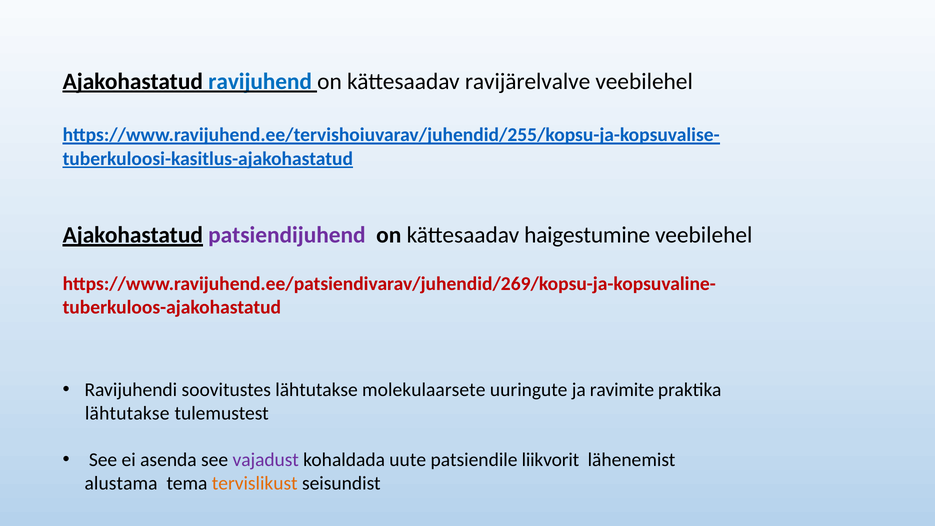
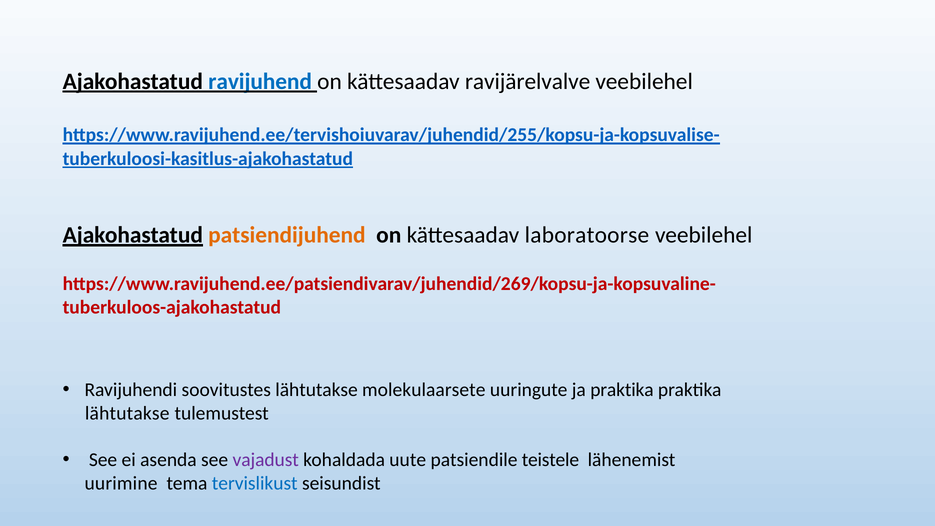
patsiendijuhend colour: purple -> orange (287, 235)
haigestumine: haigestumine -> laboratoorse (587, 235)
ja ravimite: ravimite -> praktika (622, 390)
liikvorit: liikvorit -> teistele (550, 460)
alustama: alustama -> uurimine (121, 483)
tervislikust colour: orange -> blue (255, 483)
